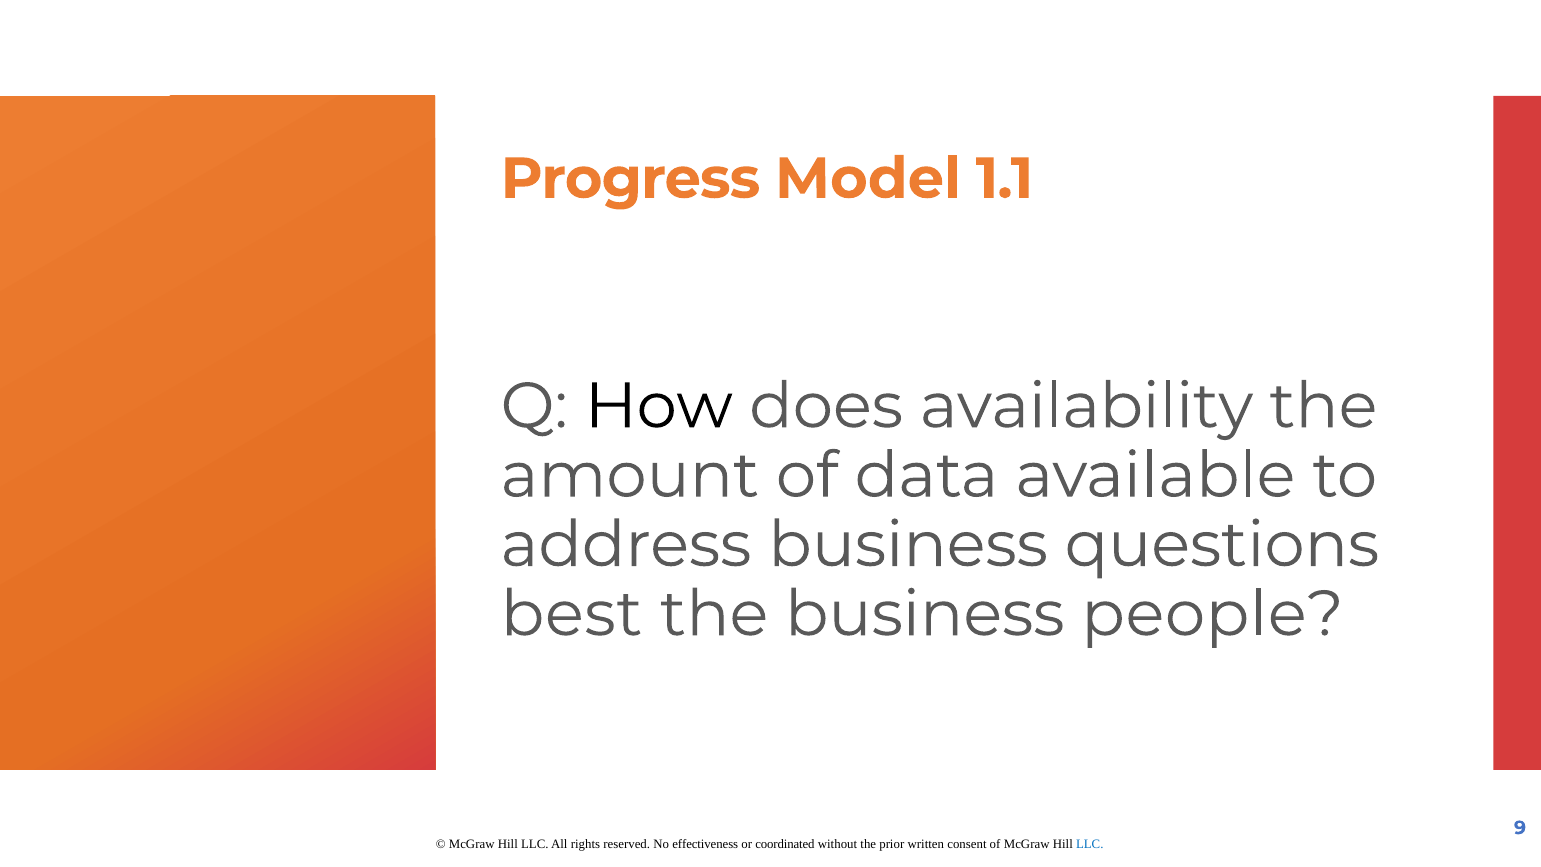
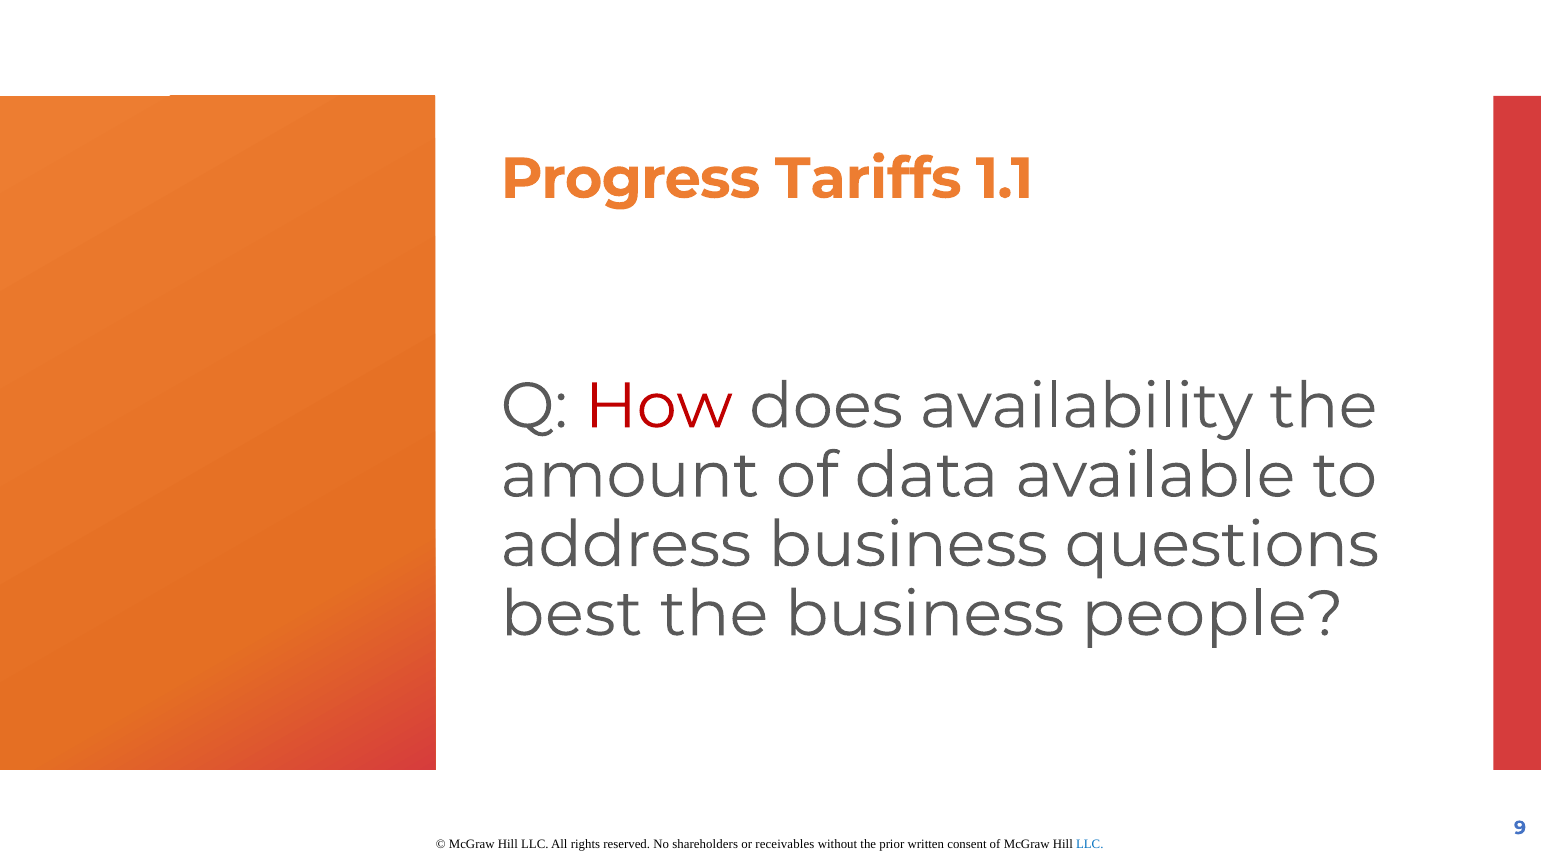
Model: Model -> Tariffs (868, 179)
How colour: black -> red (659, 406)
effectiveness: effectiveness -> shareholders (705, 844)
coordinated: coordinated -> receivables (785, 844)
